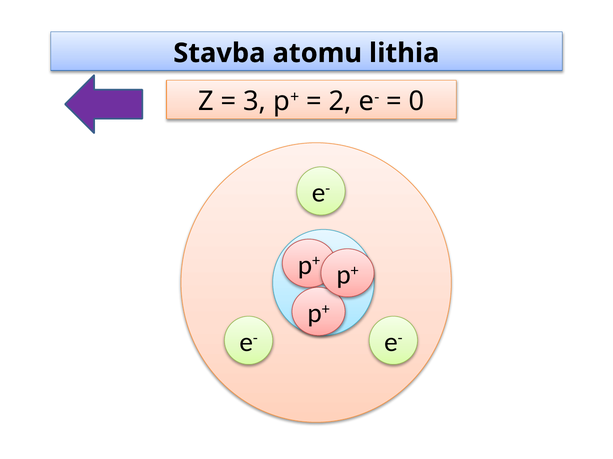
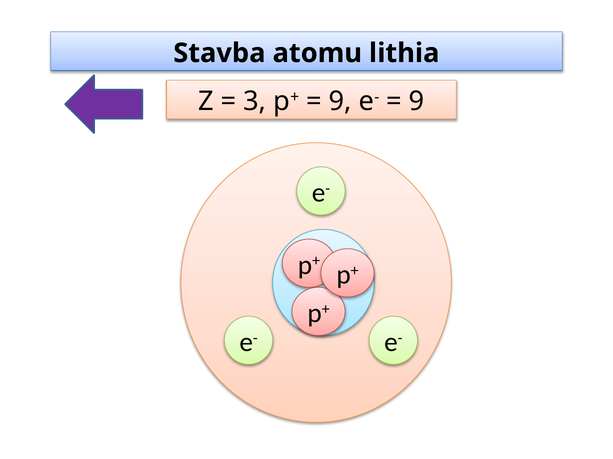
2: 2 -> 9 (340, 101)
0: 0 -> 9 (417, 101)
